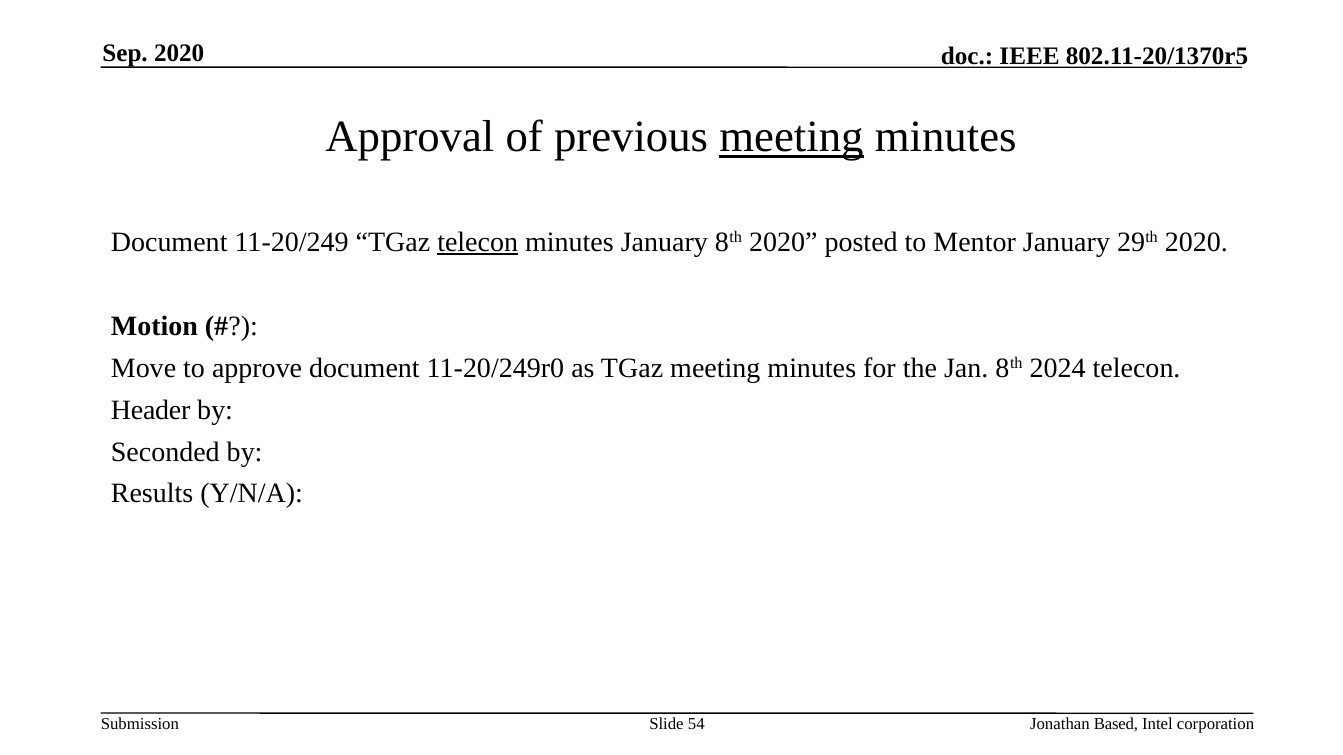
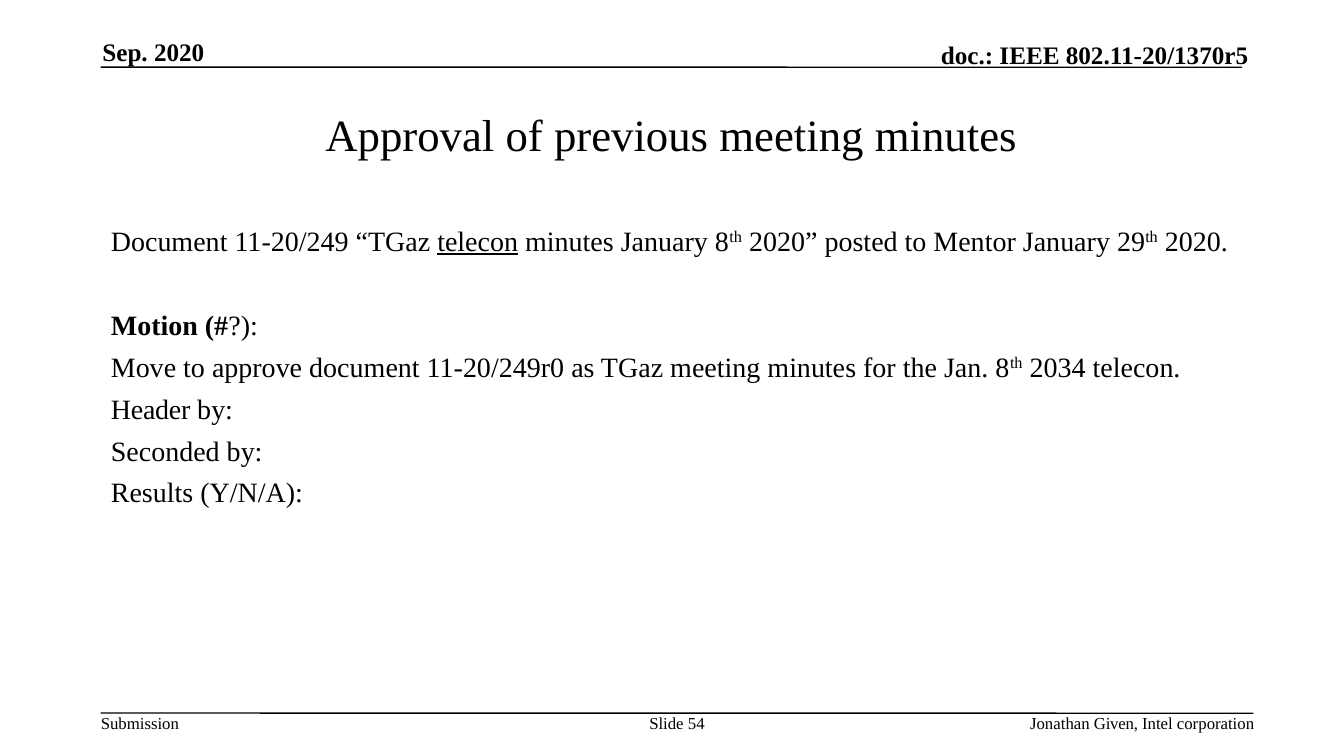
meeting underline: present -> none (791, 137)
2024: 2024 -> 2034 (1058, 368)
Based: Based -> Given (1116, 725)
